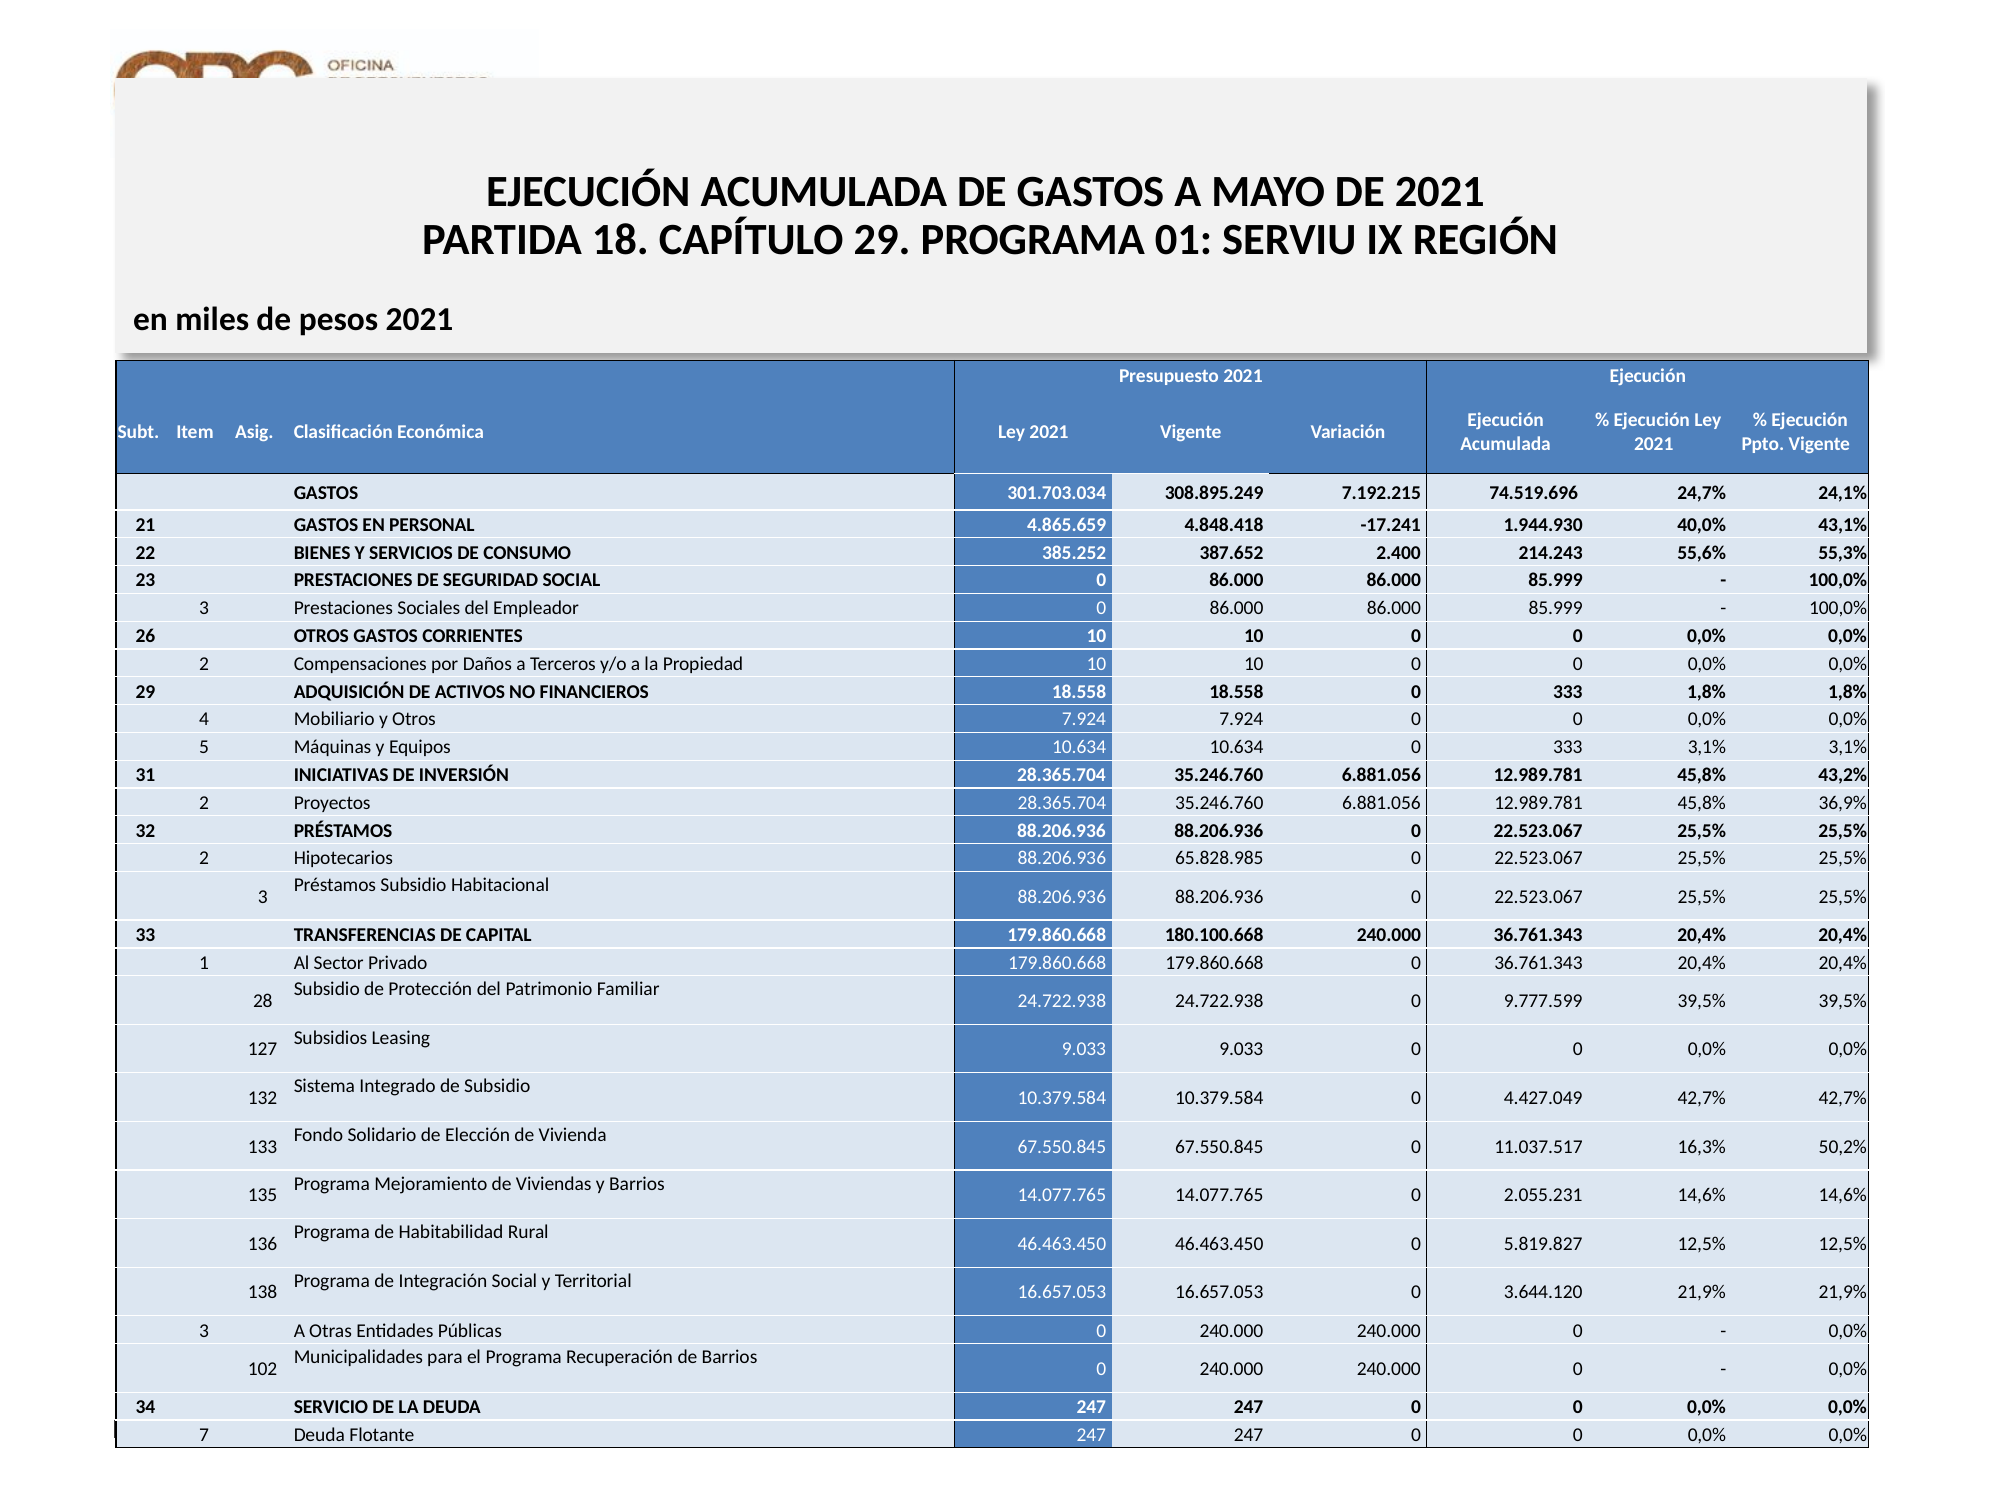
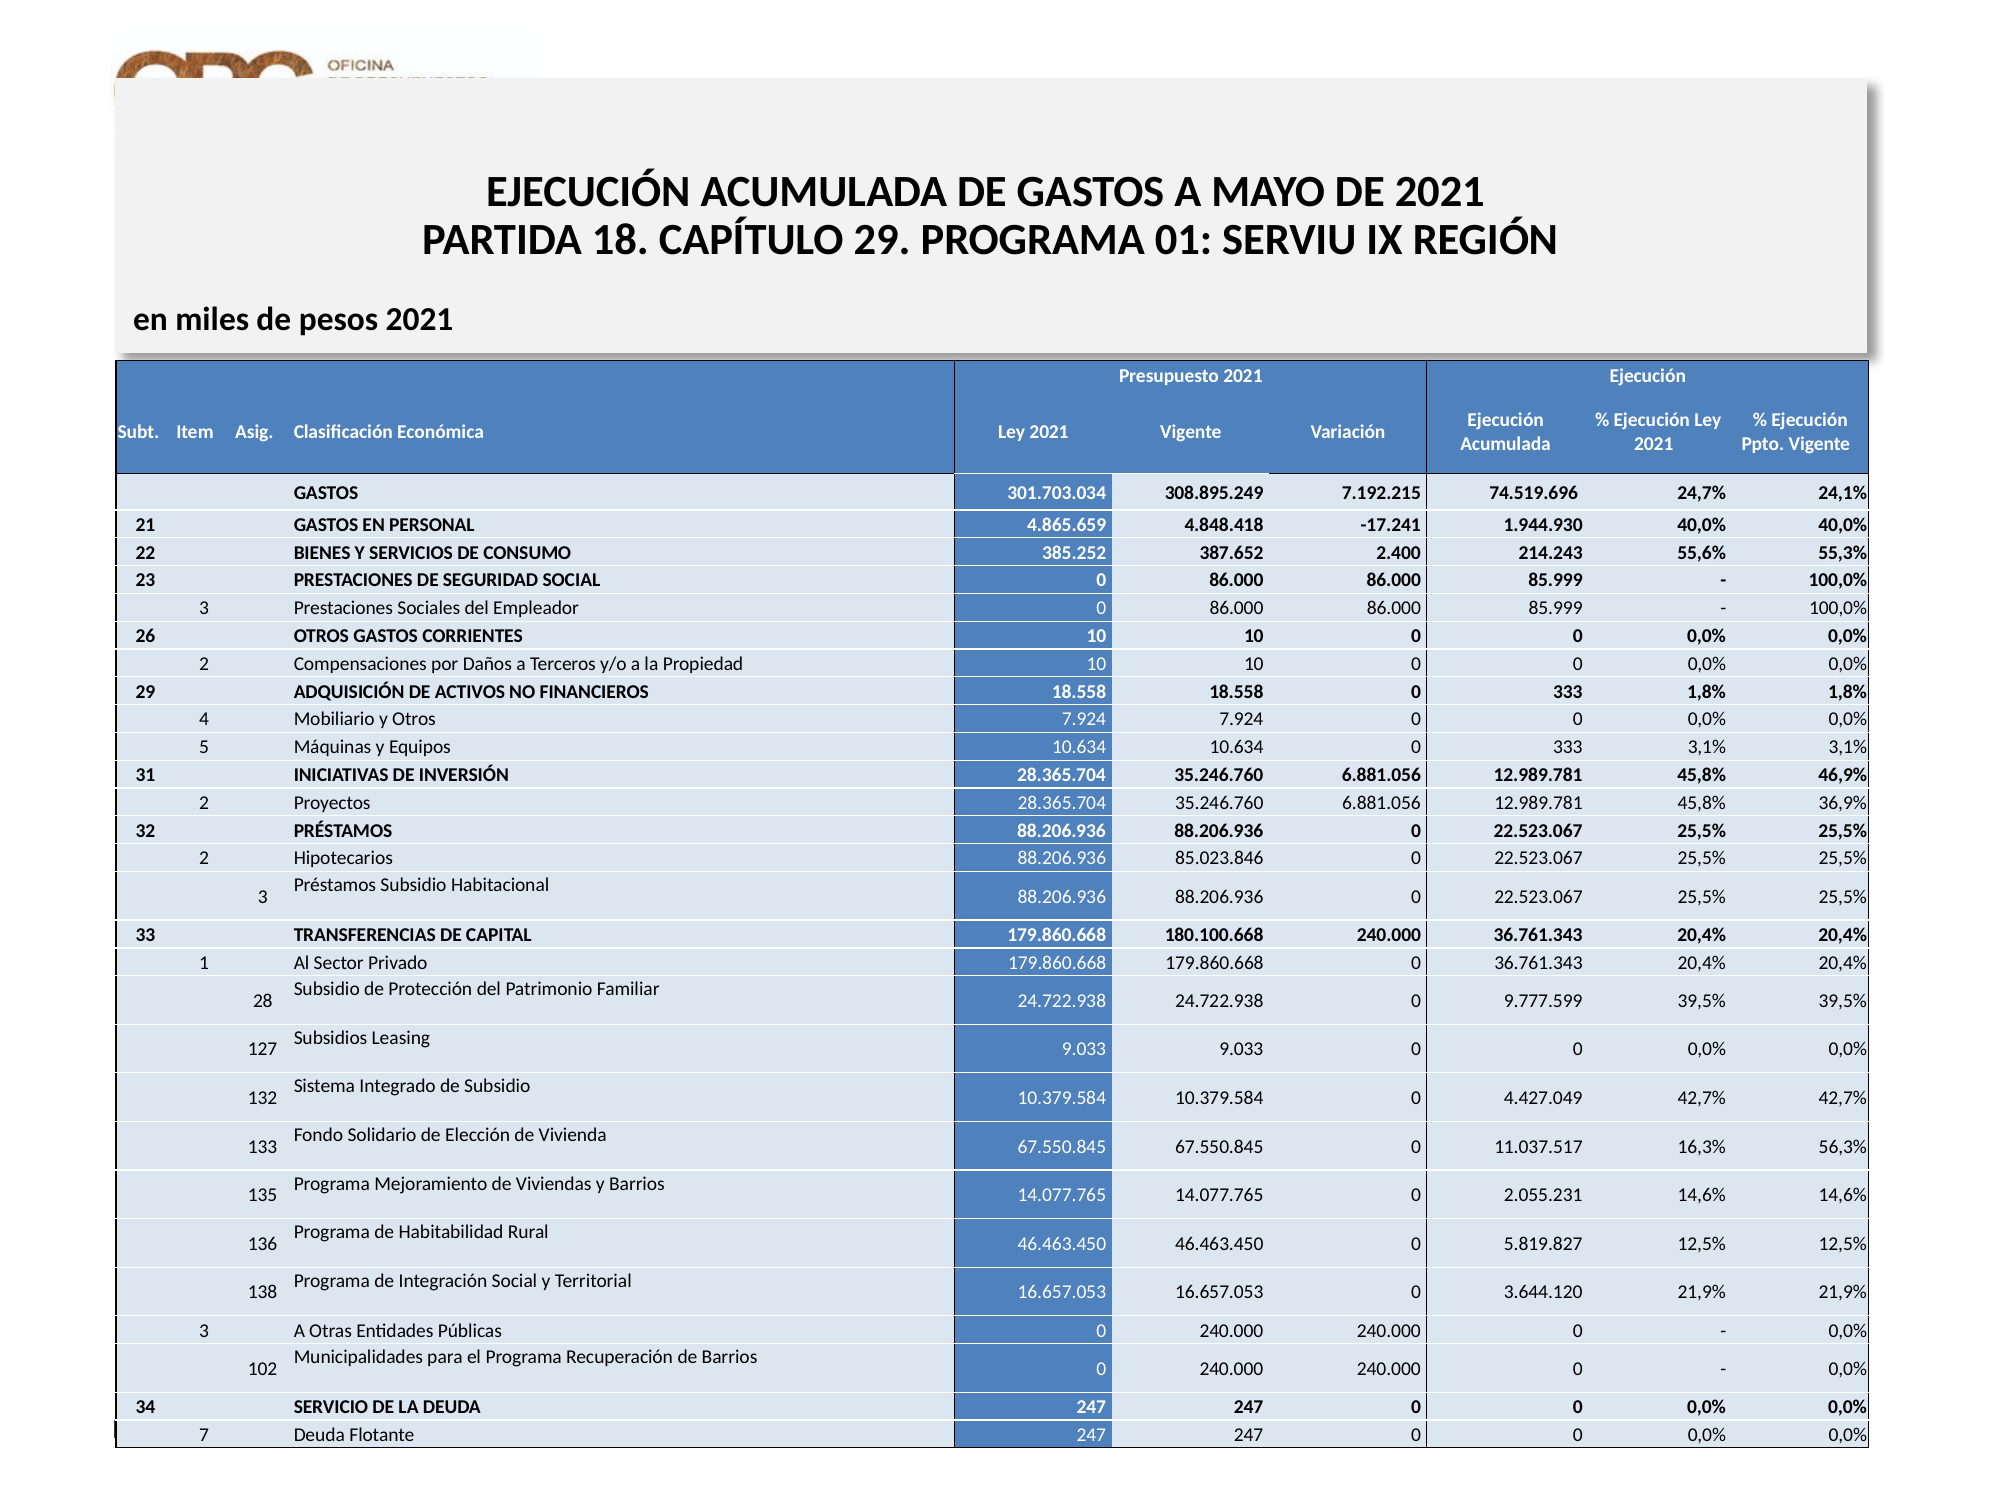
40,0% 43,1%: 43,1% -> 40,0% (1843, 525)
43,2%: 43,2% -> 46,9% (1843, 775)
65.828.985: 65.828.985 -> 85.023.846 (1219, 859)
50,2%: 50,2% -> 56,3% (1843, 1147)
